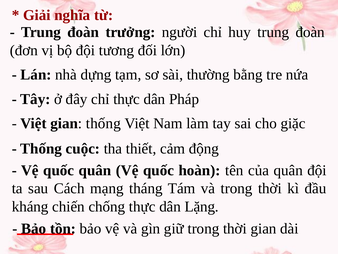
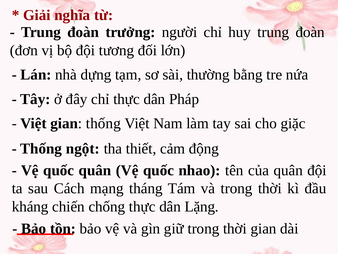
cuộc: cuộc -> ngột (83, 148)
hoàn: hoàn -> nhao (199, 170)
